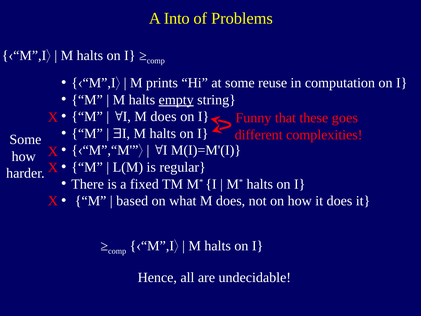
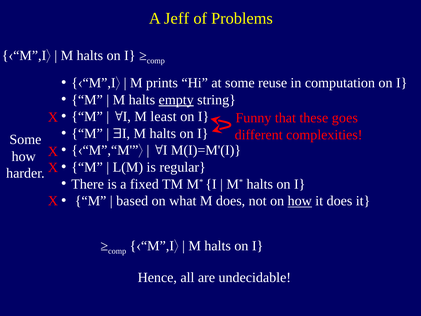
Into: Into -> Jeff (177, 18)
I M does: does -> least (164, 117)
how underline: none -> present (300, 201)
